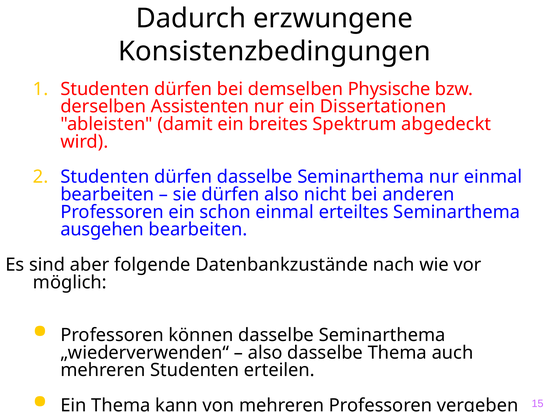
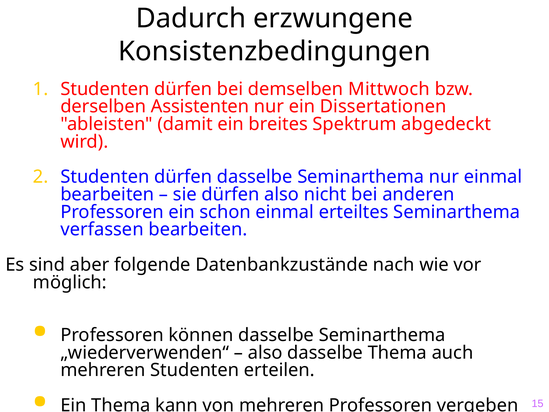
Physische: Physische -> Mittwoch (389, 89)
ausgehen: ausgehen -> verfassen (102, 229)
